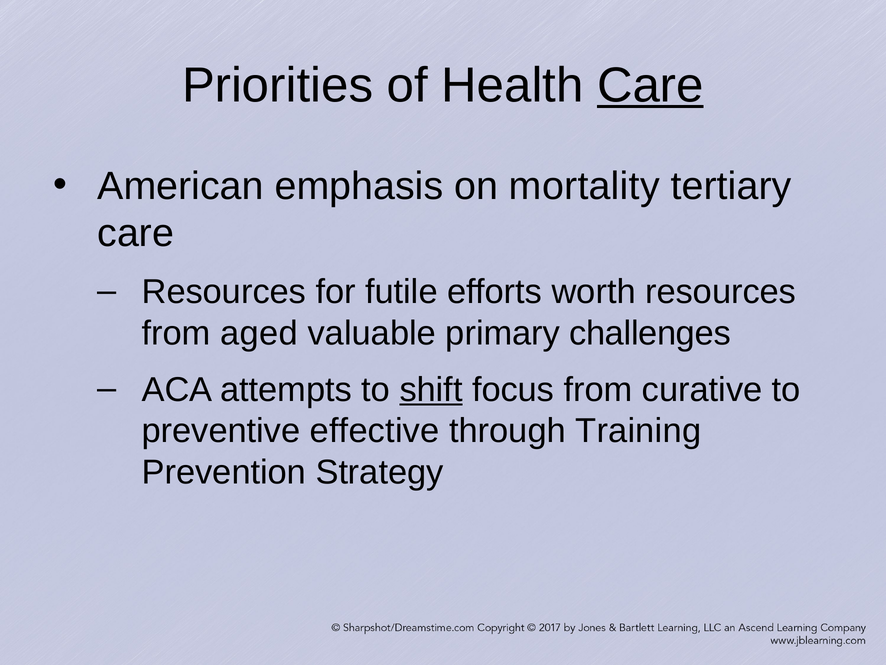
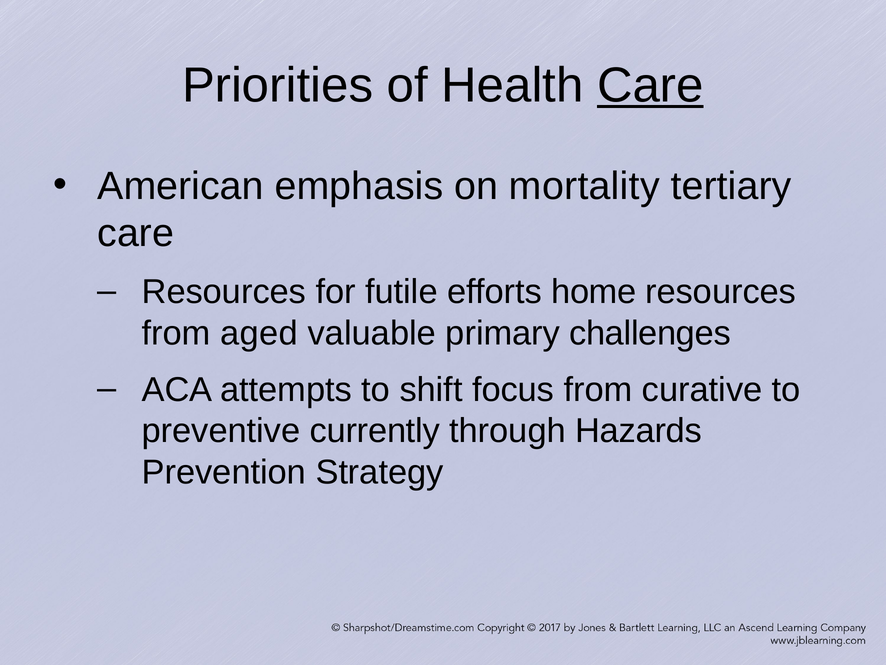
worth: worth -> home (594, 292)
shift underline: present -> none (431, 389)
effective: effective -> currently (375, 431)
Training: Training -> Hazards (639, 431)
